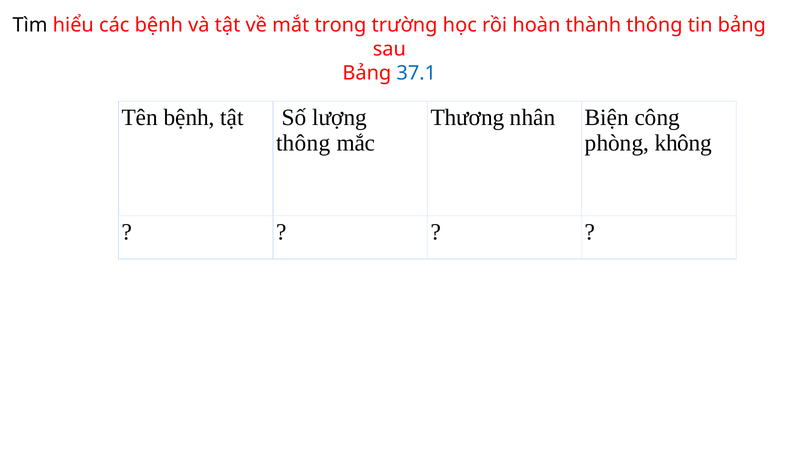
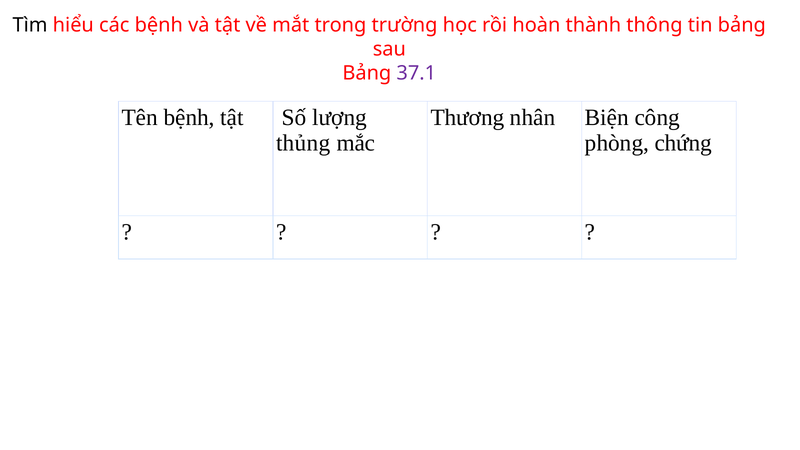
37.1 colour: blue -> purple (416, 73)
thông: thông -> thủng (303, 143)
không: không -> chứng (683, 143)
